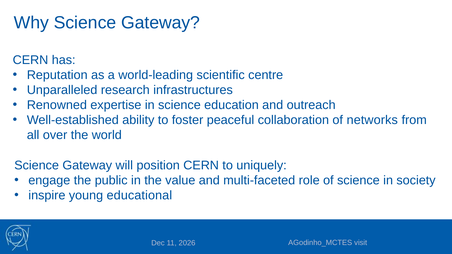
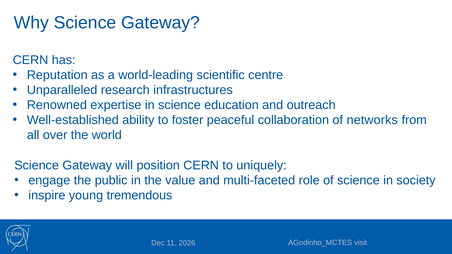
educational: educational -> tremendous (139, 196)
